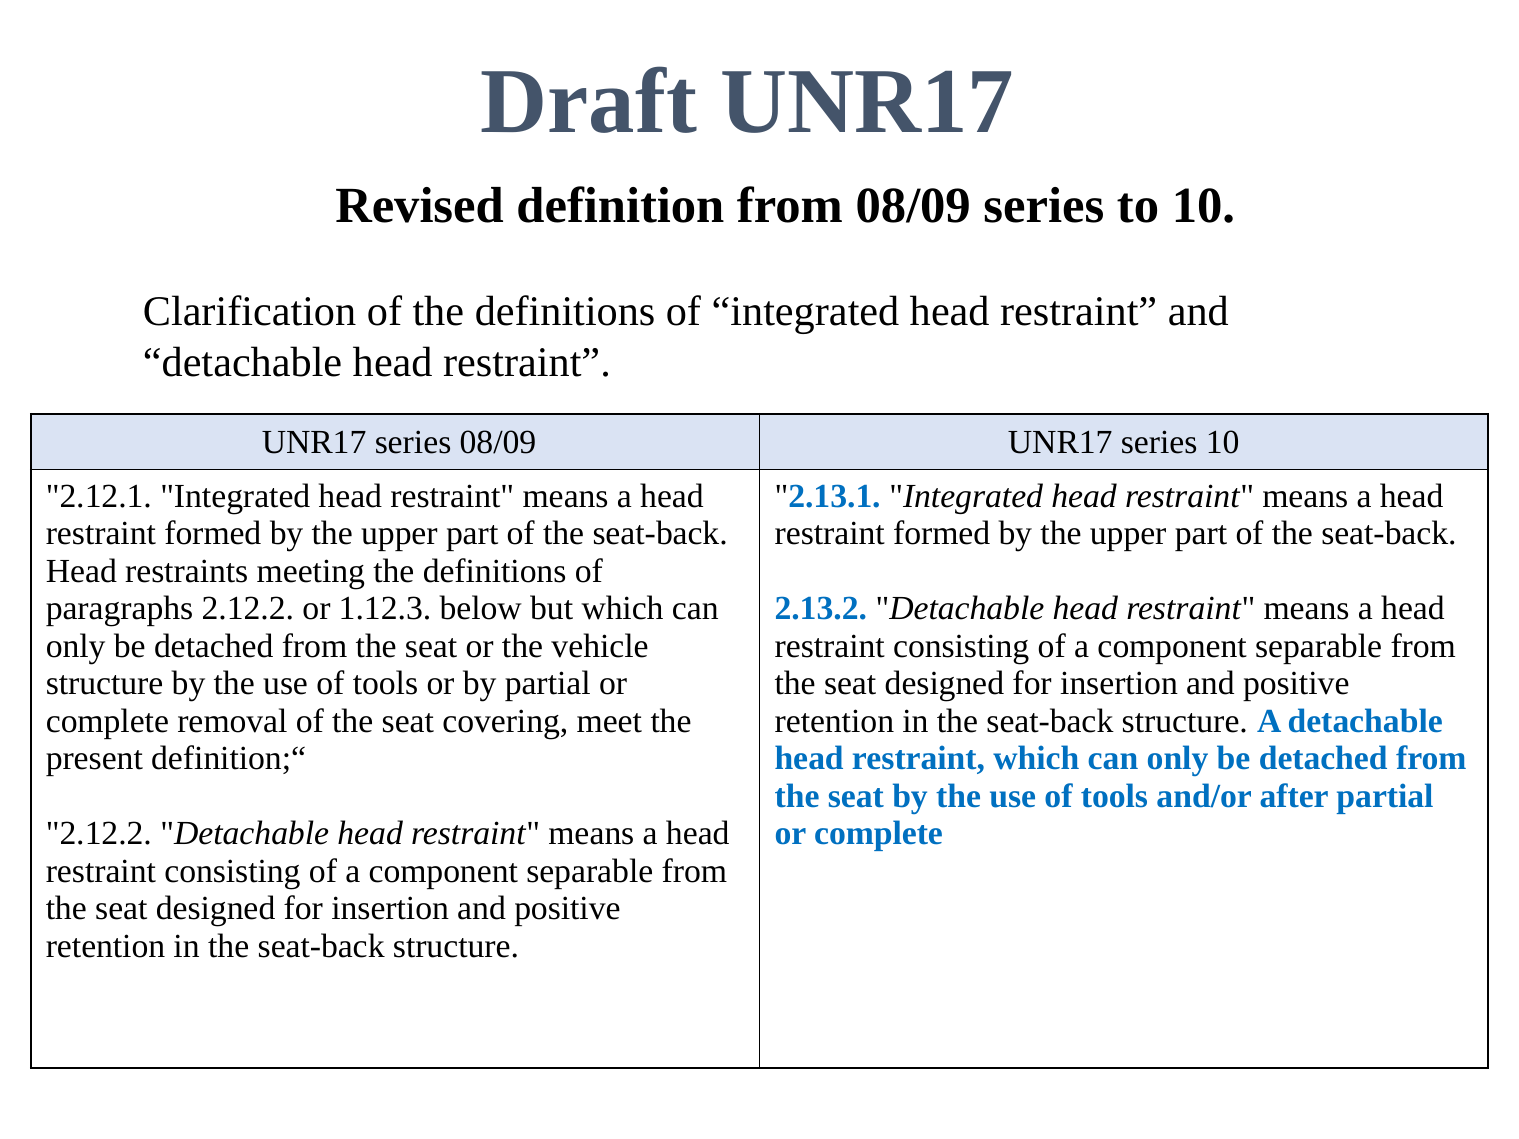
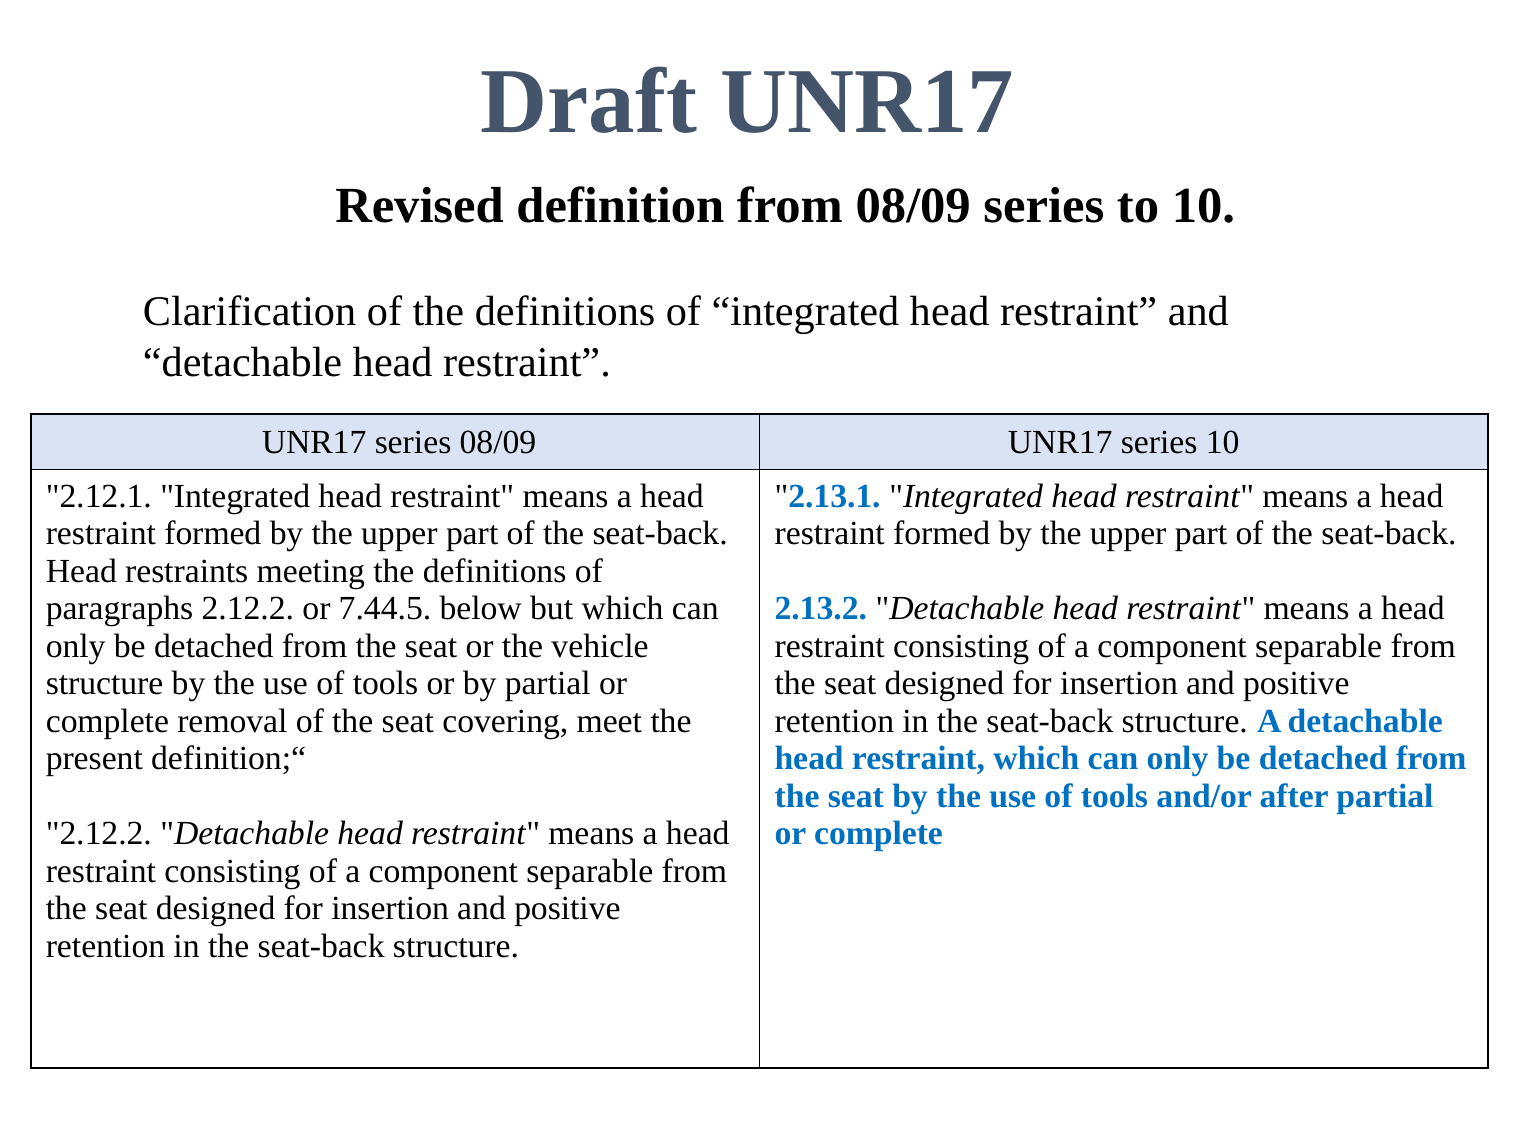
1.12.3: 1.12.3 -> 7.44.5 (385, 609)
